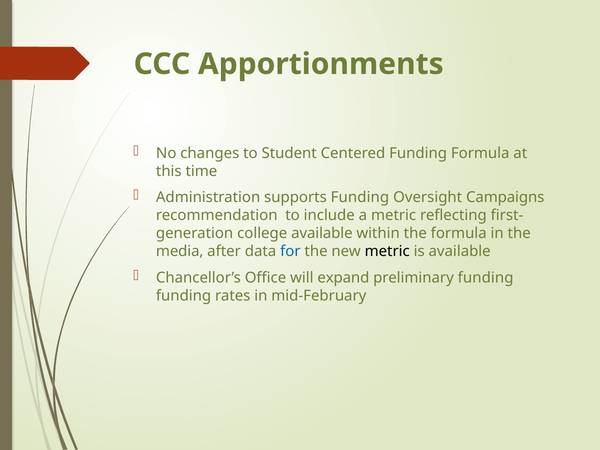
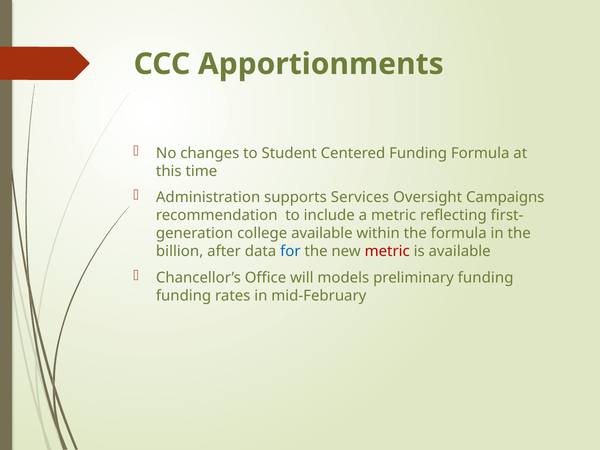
supports Funding: Funding -> Services (360, 197)
media: media -> billion (180, 251)
metric colour: black -> red (387, 251)
expand: expand -> models (343, 278)
